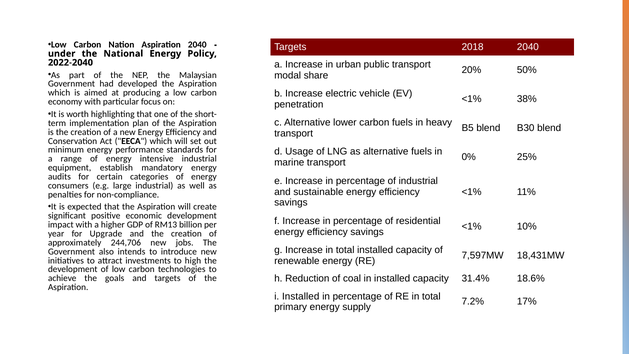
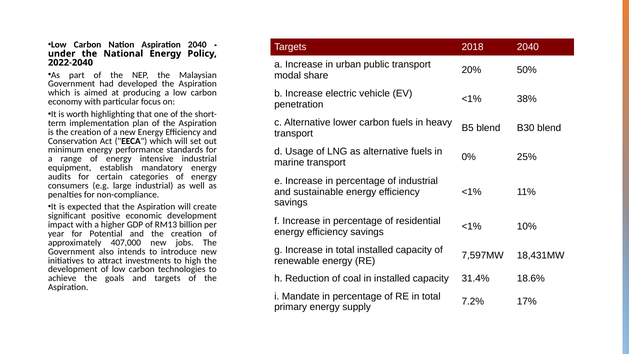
Upgrade: Upgrade -> Potential (106, 234)
244,706: 244,706 -> 407,000 (126, 243)
i Installed: Installed -> Mandate (301, 296)
